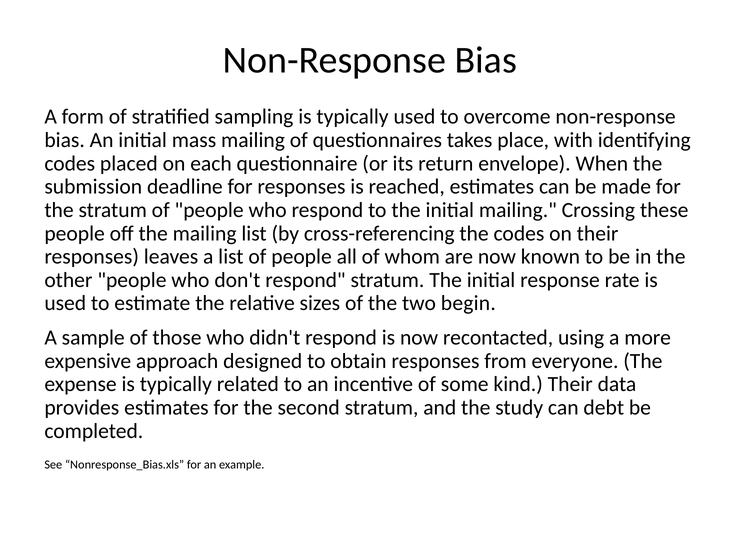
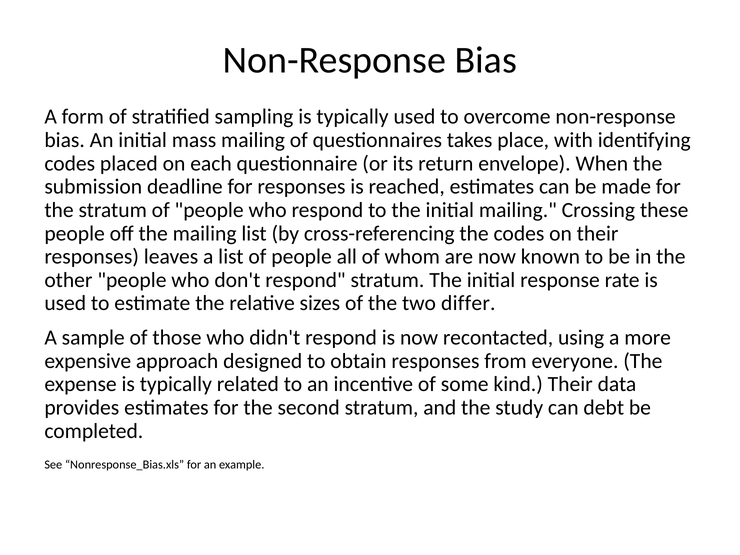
begin: begin -> differ (468, 303)
